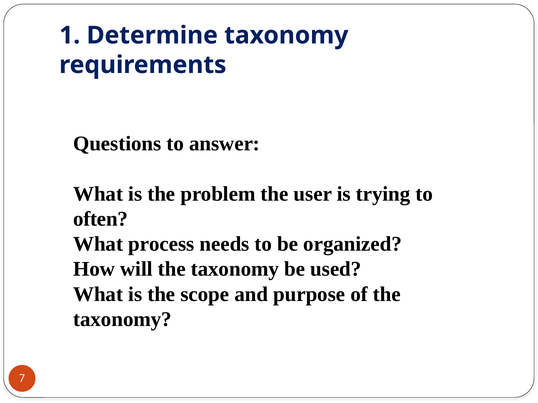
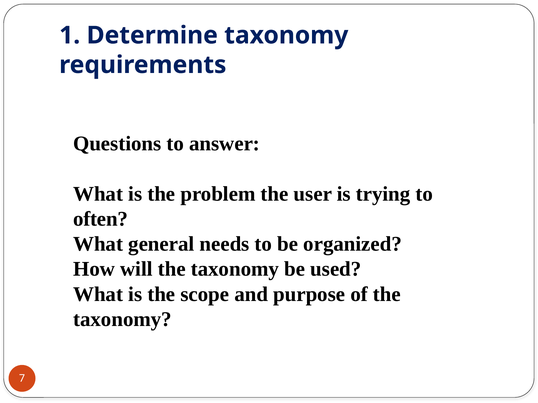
process: process -> general (161, 244)
